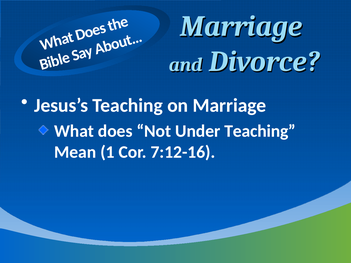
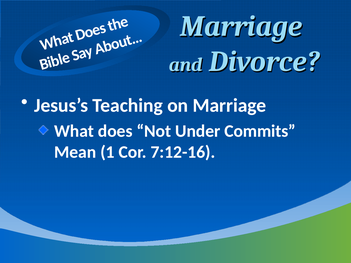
Teaching: Teaching -> Commits (260, 131)
